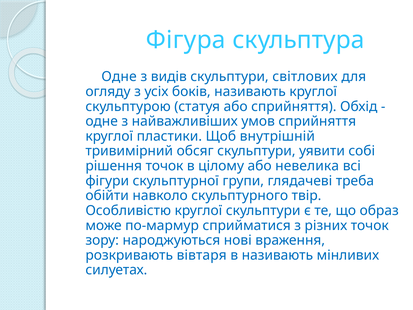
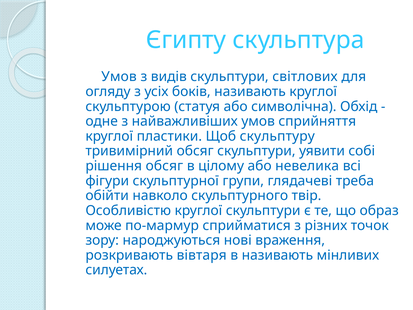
Фігура: Фігура -> Єгипту (186, 40)
Одне: Одне -> Умов (119, 77)
або сприйняття: сприйняття -> символічна (294, 106)
внутрішній: внутрішній -> скульптуру (277, 136)
рішення точок: точок -> обсяг (164, 166)
